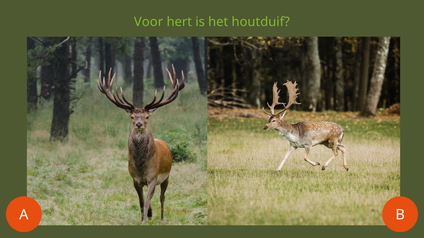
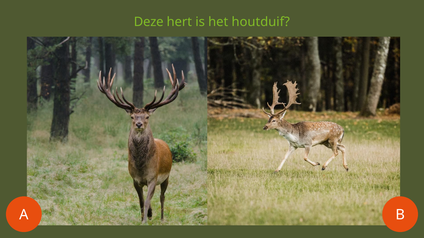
Voor: Voor -> Deze (149, 22)
